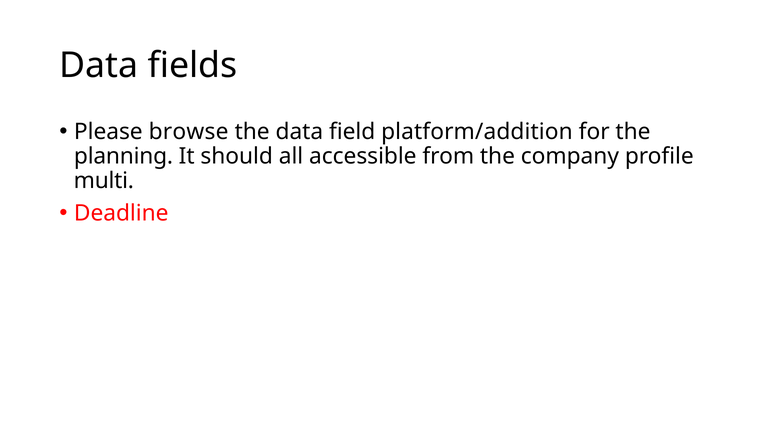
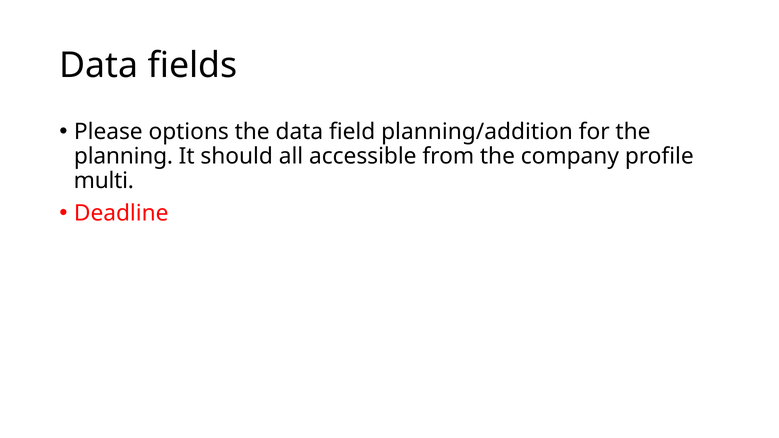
browse: browse -> options (189, 132)
platform/addition: platform/addition -> planning/addition (477, 132)
